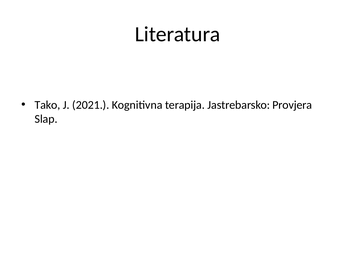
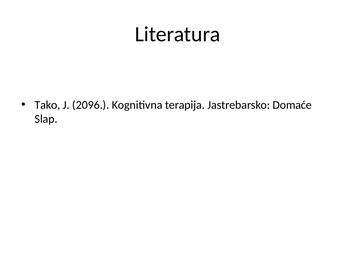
2021: 2021 -> 2096 (91, 105)
Provjera: Provjera -> Domaće (292, 105)
